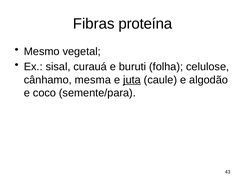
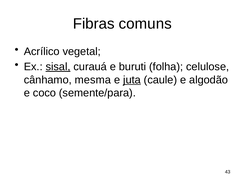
proteína: proteína -> comuns (145, 24)
Mesmo: Mesmo -> Acrílico (42, 51)
sisal underline: none -> present (58, 67)
